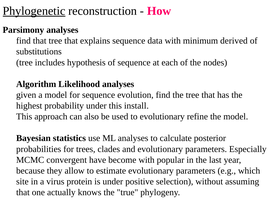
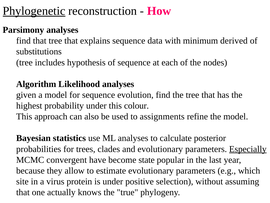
install: install -> colour (136, 105)
to evolutionary: evolutionary -> assignments (162, 116)
Especially underline: none -> present (248, 149)
become with: with -> state (147, 159)
